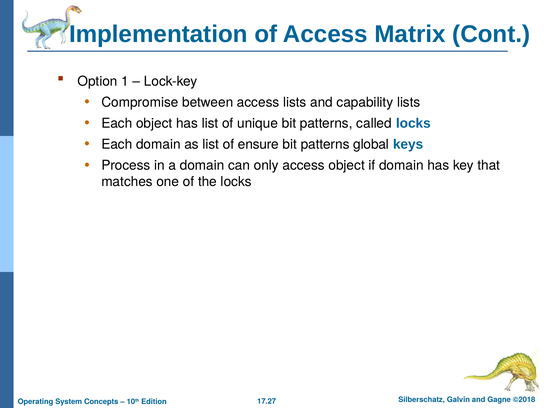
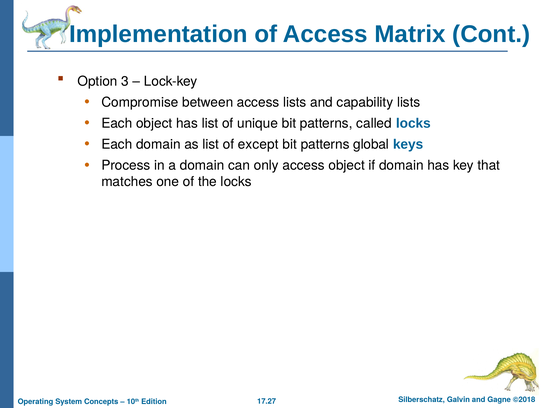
1: 1 -> 3 (125, 81)
ensure: ensure -> except (258, 144)
